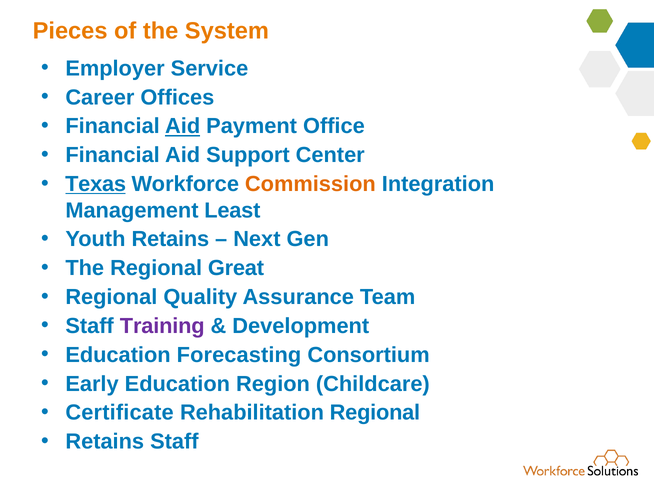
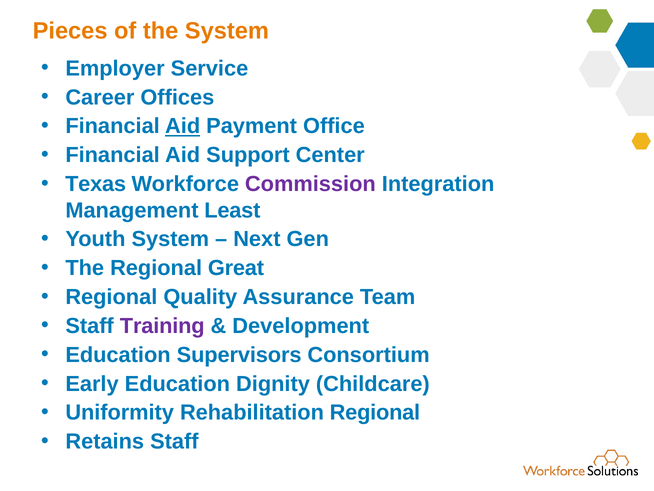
Texas underline: present -> none (96, 184)
Commission colour: orange -> purple (310, 184)
Youth Retains: Retains -> System (170, 239)
Forecasting: Forecasting -> Supervisors (239, 355)
Region: Region -> Dignity (273, 383)
Certificate: Certificate -> Uniformity (120, 412)
